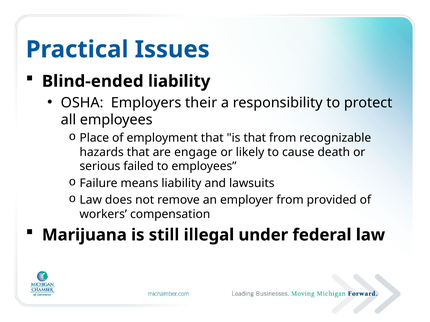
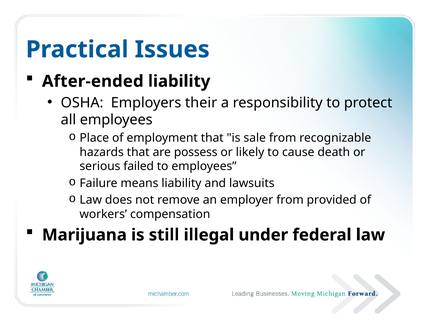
Blind-ended: Blind-ended -> After-ended (93, 81)
is that: that -> sale (255, 138)
engage: engage -> possess (196, 152)
